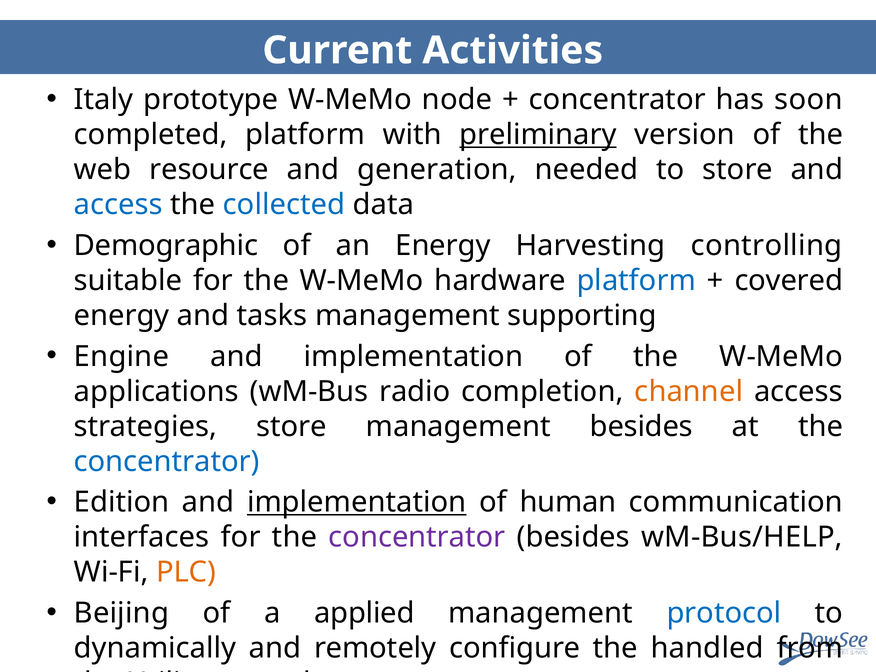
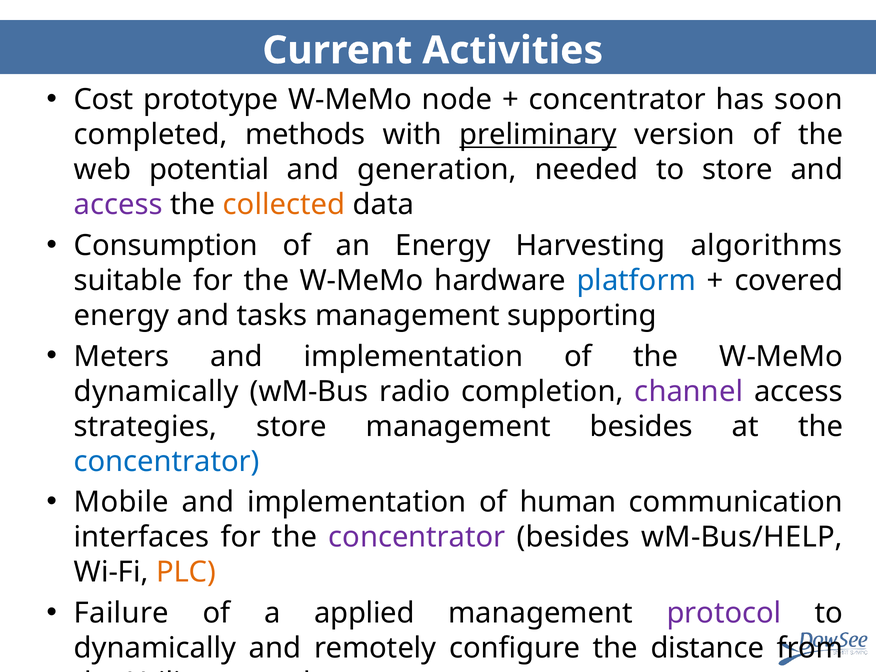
Italy: Italy -> Cost (104, 100)
completed platform: platform -> methods (305, 135)
web resource: resource -> potential (209, 170)
access colour: blue -> purple (118, 205)
collected colour: blue -> orange (284, 205)
Demographic: Demographic -> Consumption (166, 246)
controlling: controlling -> algorithms (767, 246)
Engine: Engine -> Meters (122, 357)
applications: applications -> dynamically (156, 392)
channel colour: orange -> purple (689, 392)
Edition: Edition -> Mobile (121, 503)
implementation underline: present -> none (357, 503)
Beijing: Beijing -> Failure (121, 614)
protocol colour: blue -> purple (724, 614)
handled: handled -> distance (707, 649)
